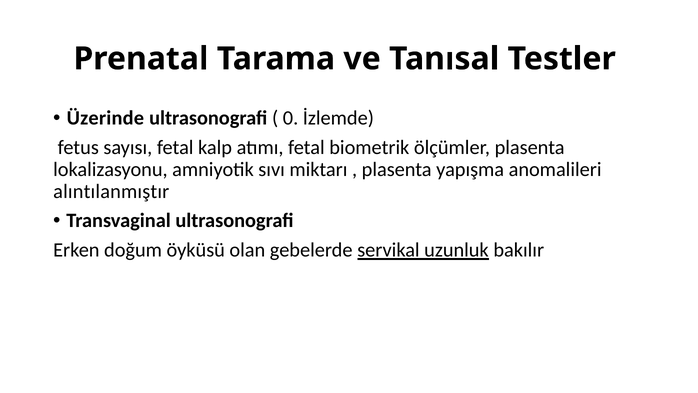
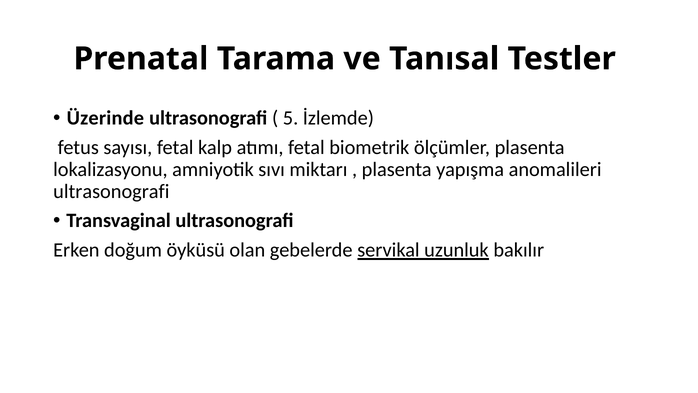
0: 0 -> 5 (291, 118)
alıntılanmıştır: alıntılanmıştır -> ultrasonografi (111, 191)
